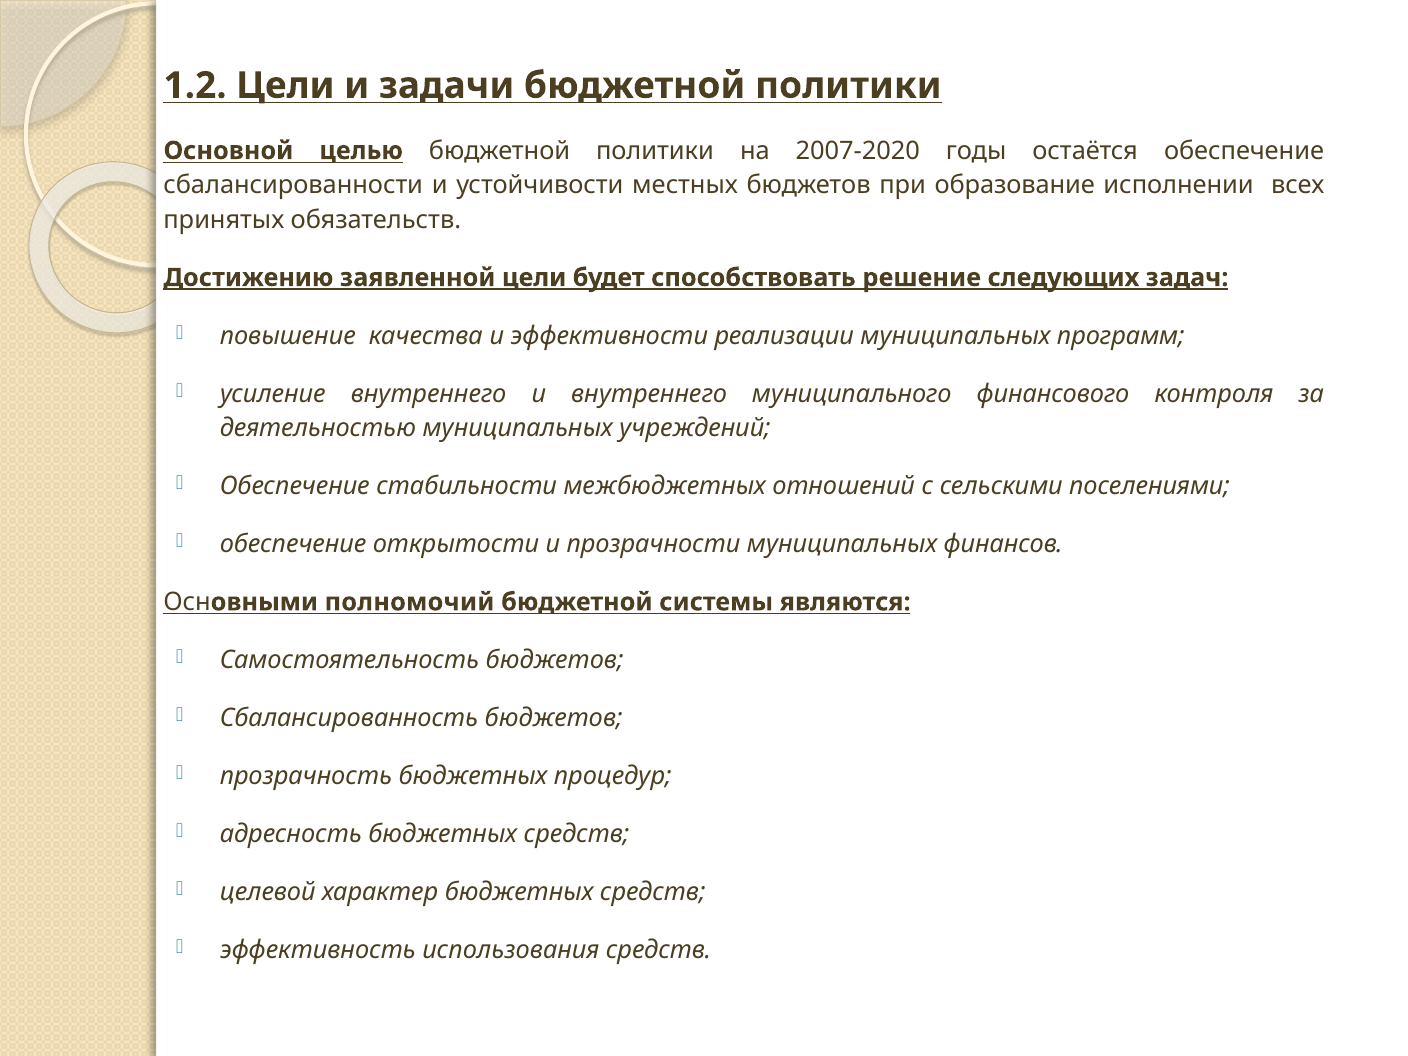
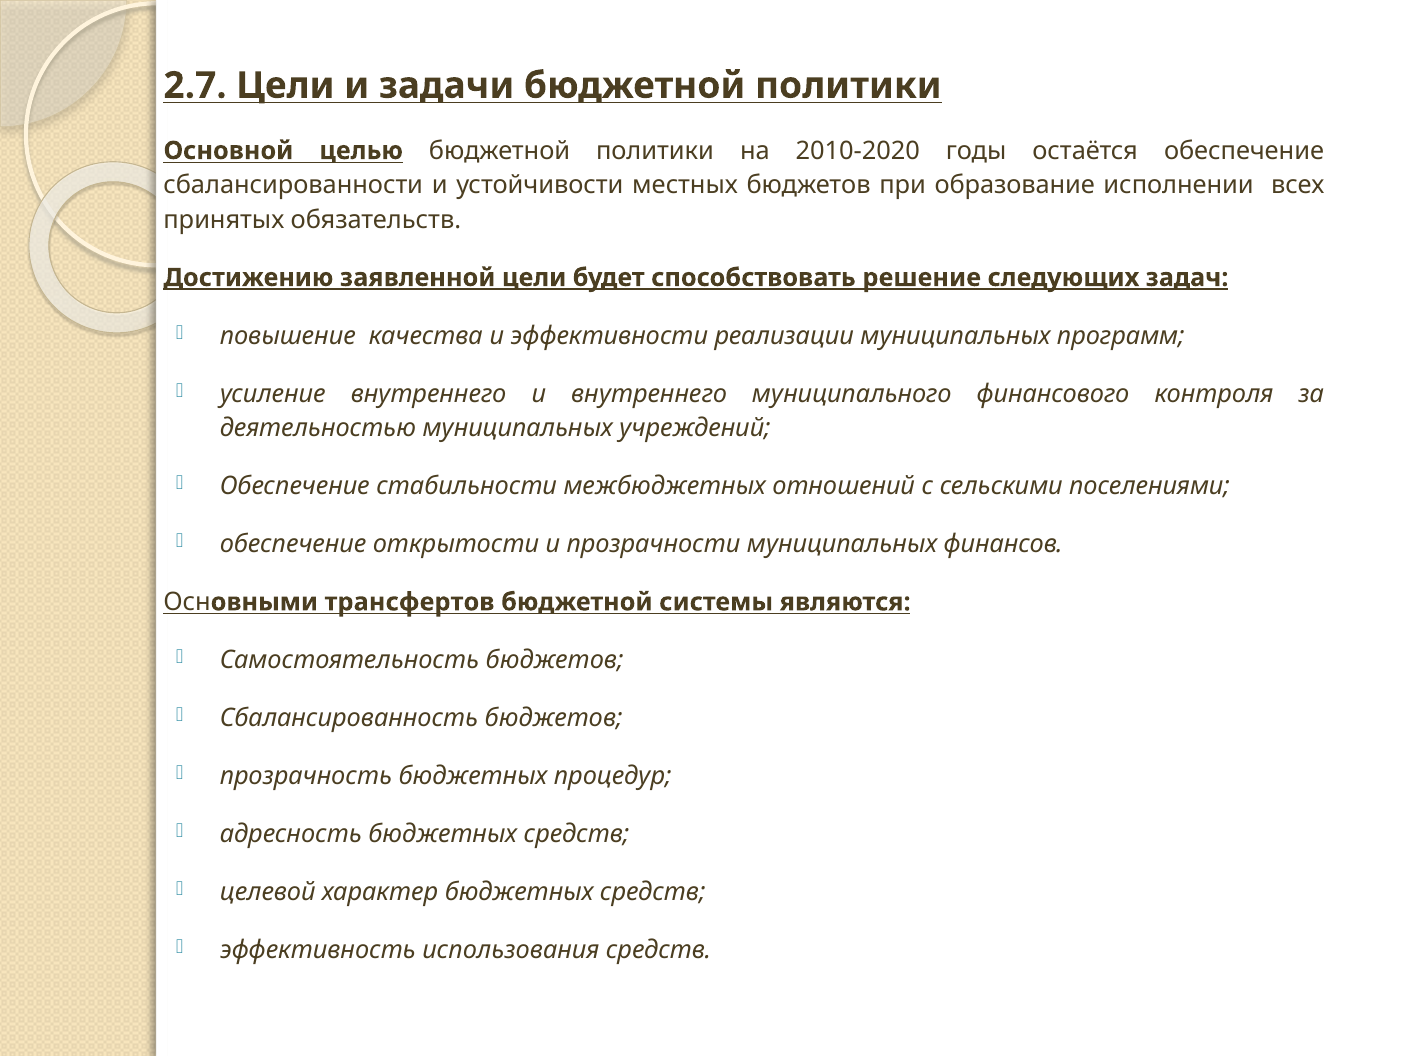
1.2: 1.2 -> 2.7 (195, 86)
2007-2020: 2007-2020 -> 2010-2020 (858, 151)
полномочий: полномочий -> трансфертов (410, 602)
